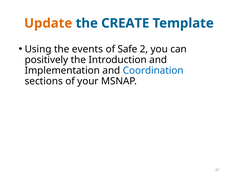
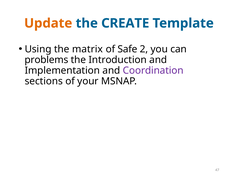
events: events -> matrix (87, 49)
positively: positively -> problems (46, 60)
Coordination colour: blue -> purple (153, 71)
